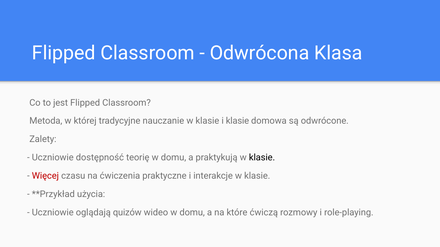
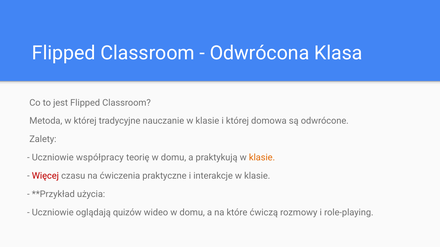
i klasie: klasie -> której (237, 121)
dostępność: dostępność -> współpracy (100, 158)
klasie colour: black -> orange (262, 158)
